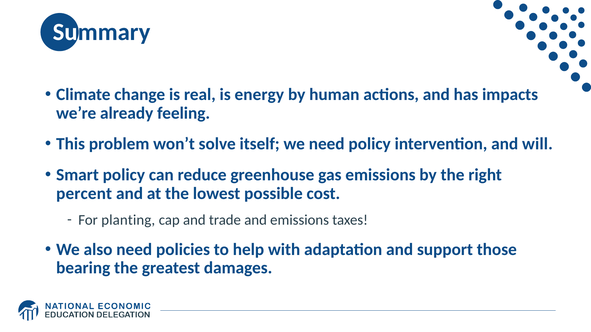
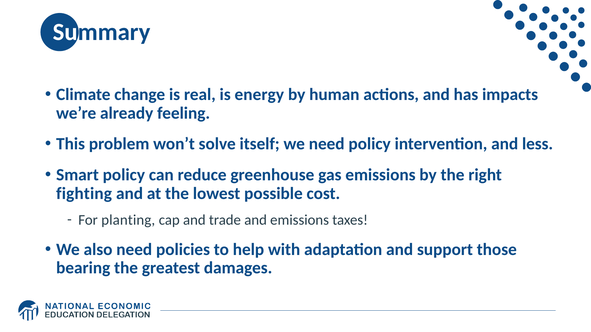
will: will -> less (538, 144)
percent: percent -> fighting (84, 194)
